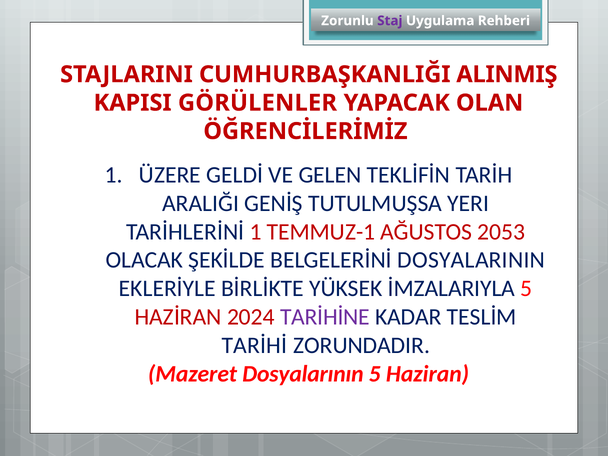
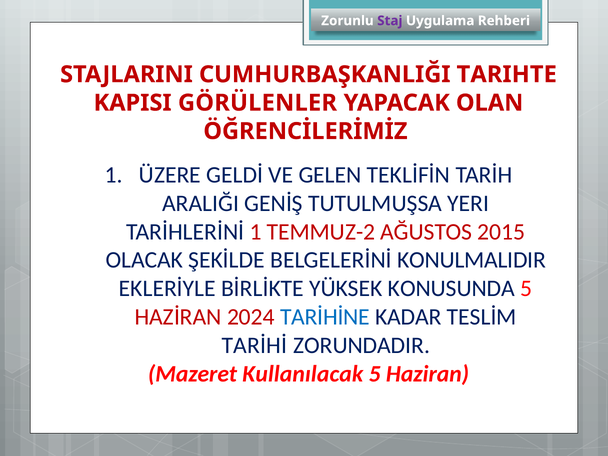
ALINMIŞ: ALINMIŞ -> TARIHTE (507, 74)
TEMMUZ-1: TEMMUZ-1 -> TEMMUZ-2 (321, 232)
2053: 2053 -> 2015 (501, 232)
DOSYALARININ: DOSYALARININ -> KONULMALIDIR (472, 260)
İMZALARIYLA: İMZALARIYLA -> KONUSUNDA (451, 289)
TARİHİNE colour: purple -> blue (325, 317)
Dosyalarının: Dosyalarının -> Kullanılacak (303, 374)
